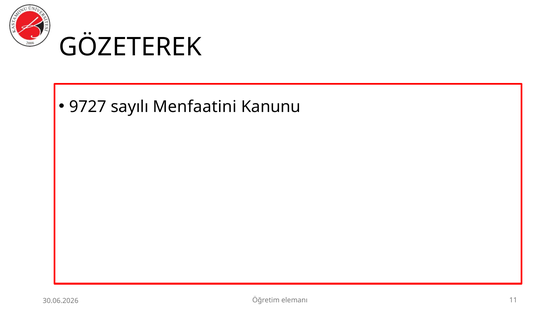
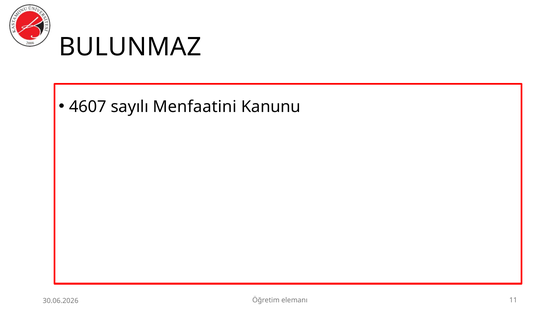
GÖZETEREK: GÖZETEREK -> BULUNMAZ (130, 47)
9727: 9727 -> 4607 (88, 107)
